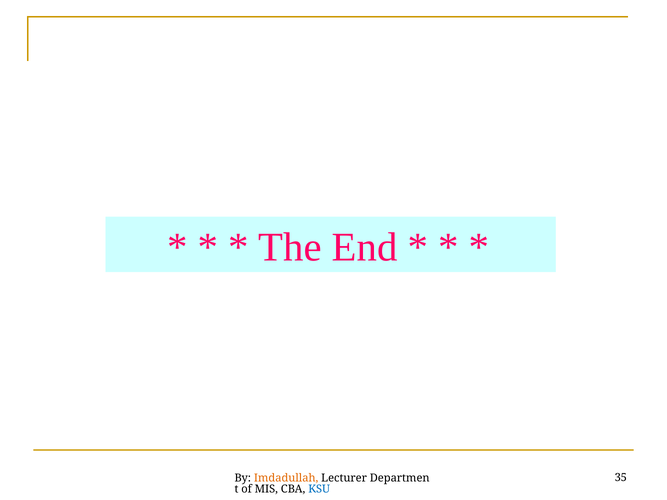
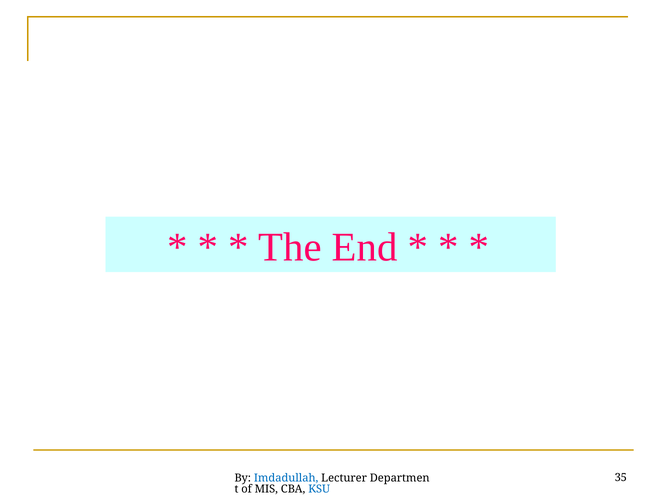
Imdadullah colour: orange -> blue (286, 478)
